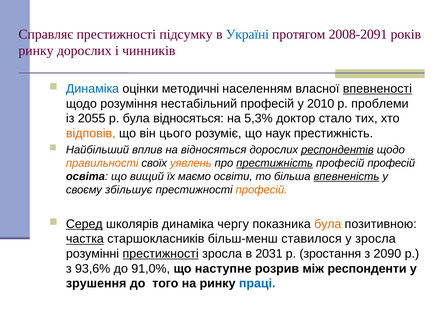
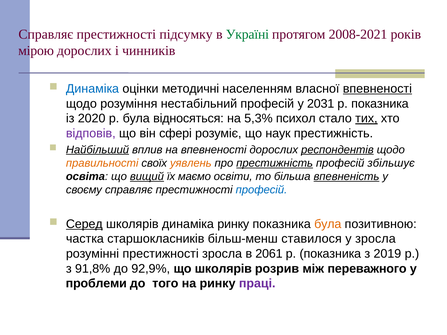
Україні colour: blue -> green (247, 34)
2008-2091: 2008-2091 -> 2008-2021 (358, 34)
ринку: ринку -> мірою (36, 51)
2010: 2010 -> 2031 (321, 104)
проблеми: проблеми -> показника (380, 104)
2055: 2055 -> 2020 (92, 119)
доктор: доктор -> психол (296, 119)
тих underline: none -> present (366, 119)
відповів colour: orange -> purple (91, 134)
цього: цього -> сфері (175, 134)
Найбільший underline: none -> present (97, 150)
на відносяться: відносяться -> впевненості (214, 150)
професій професій: професій -> збільшує (391, 163)
вищий underline: none -> present (147, 177)
своєму збільшує: збільшує -> справляє (129, 190)
професій colour: orange -> blue (261, 190)
динаміка чергу: чергу -> ринку (233, 224)
частка underline: present -> none (85, 239)
престижності underline: present -> none (161, 254)
2031: 2031 -> 2061 (269, 254)
зростання: зростання -> показника (330, 254)
2090: 2090 -> 2019 (387, 254)
93,6%: 93,6% -> 91,8% (93, 269)
91,0%: 91,0% -> 92,9% (151, 269)
що наступне: наступне -> школярів (223, 269)
респонденти: респонденти -> переважного (367, 269)
зрушення: зрушення -> проблеми (96, 284)
праці colour: blue -> purple (257, 284)
